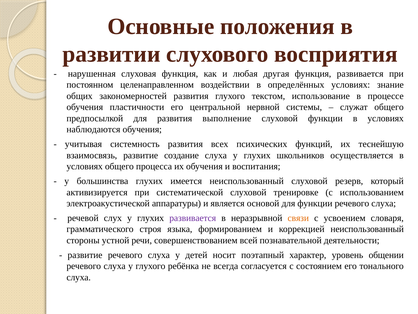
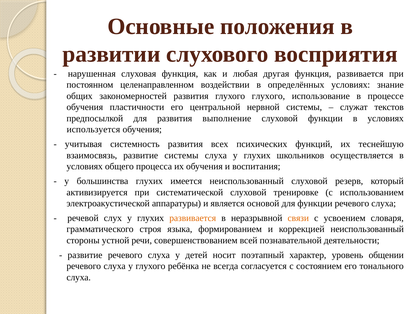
глухого текстом: текстом -> глухого (268, 96)
служат общего: общего -> текстов (389, 107)
наблюдаются: наблюдаются -> используется (93, 129)
развитие создание: создание -> системы (181, 155)
развивается colour: purple -> orange (193, 218)
